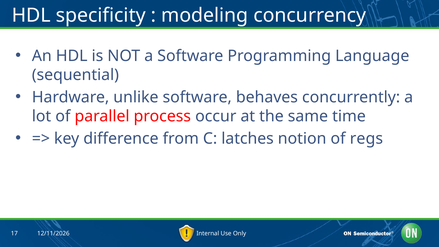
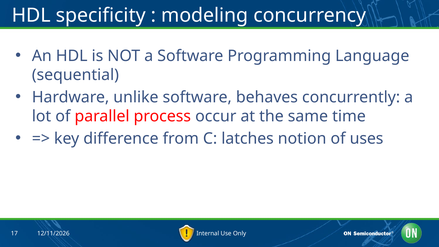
regs: regs -> uses (367, 138)
